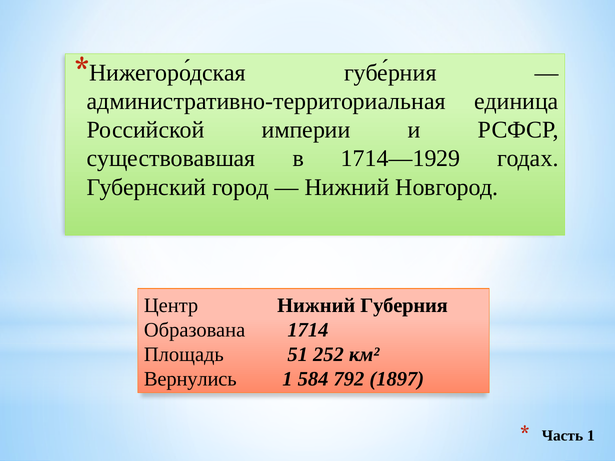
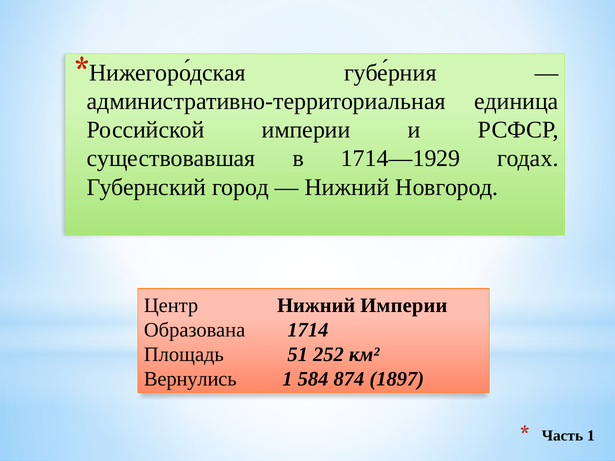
Нижний Губерния: Губерния -> Империи (404, 305)
792: 792 -> 874 (349, 379)
